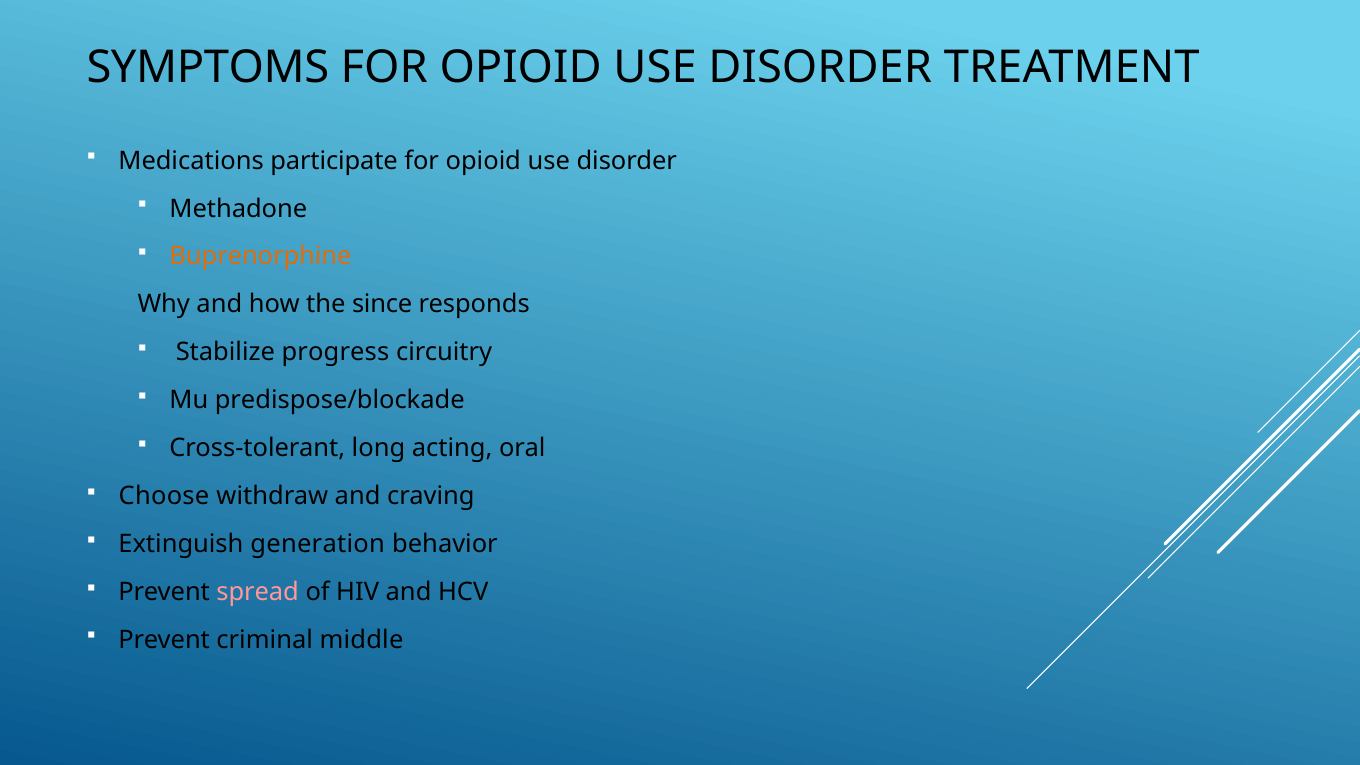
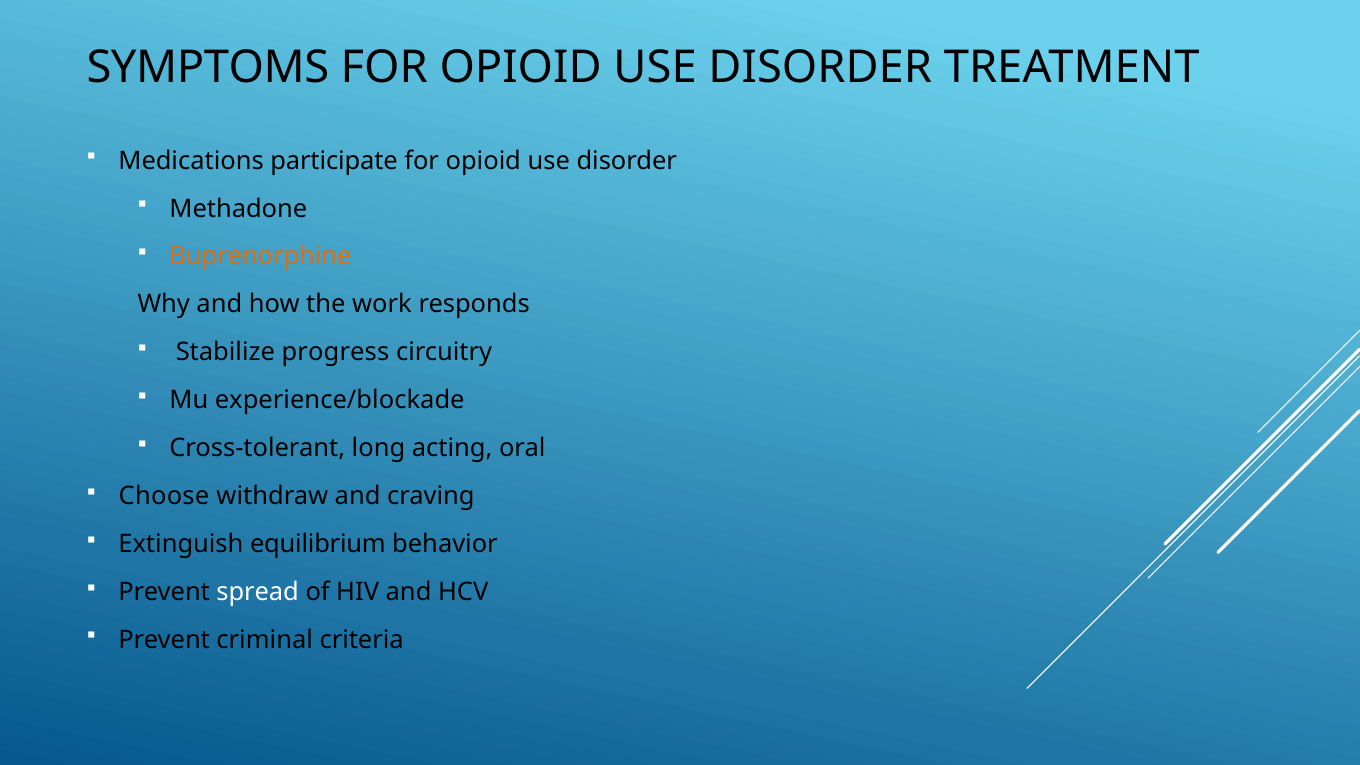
since: since -> work (382, 304)
predispose/blockade: predispose/blockade -> experience/blockade (340, 400)
generation: generation -> equilibrium (318, 544)
spread colour: pink -> white (258, 592)
middle: middle -> criteria (362, 640)
